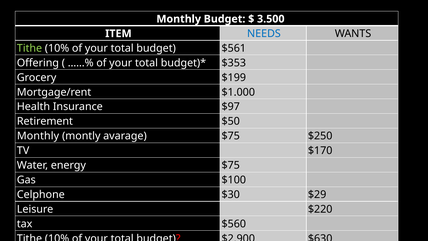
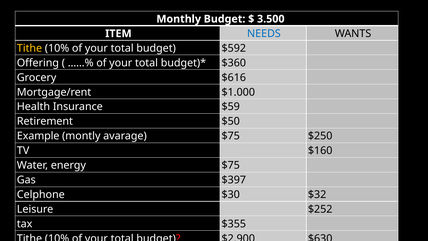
Tithe colour: light green -> yellow (29, 48)
$561: $561 -> $592 (234, 48)
$353: $353 -> $360 (234, 63)
$199: $199 -> $616 (234, 77)
$97: $97 -> $59 (231, 107)
Monthly: Monthly -> Example (38, 136)
$170: $170 -> $160 (320, 151)
$100: $100 -> $397 (234, 180)
$29: $29 -> $32 (317, 194)
$220: $220 -> $252 (320, 209)
$560: $560 -> $355 (234, 224)
